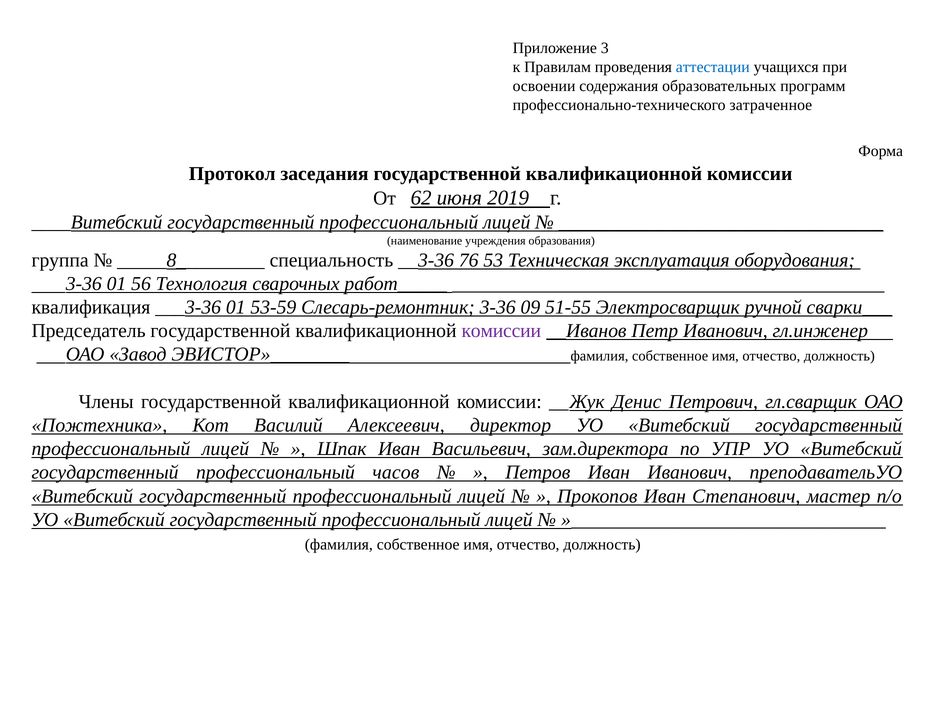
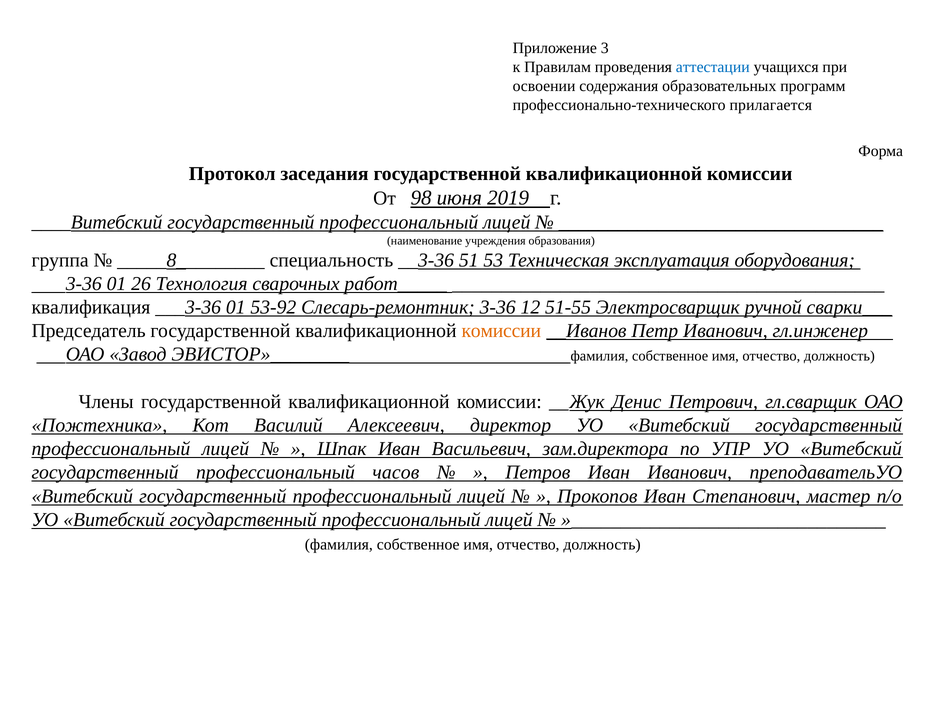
затраченное: затраченное -> прилагается (771, 105)
62: 62 -> 98 (421, 198)
76: 76 -> 51 (469, 260)
56: 56 -> 26 (141, 284)
53-59: 53-59 -> 53-92 (273, 307)
09: 09 -> 12 (530, 307)
комиссии colour: purple -> orange (501, 331)
